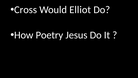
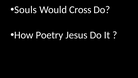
Cross: Cross -> Souls (26, 10)
Elliot: Elliot -> Cross (80, 10)
